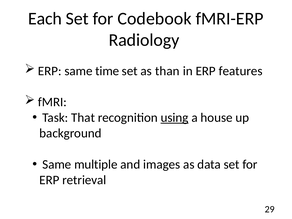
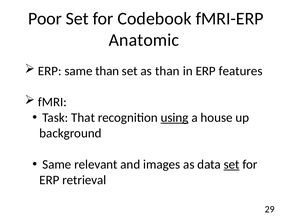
Each: Each -> Poor (45, 19)
Radiology: Radiology -> Anatomic (144, 40)
same time: time -> than (107, 71)
multiple: multiple -> relevant (96, 164)
set underline: none -> present (232, 164)
